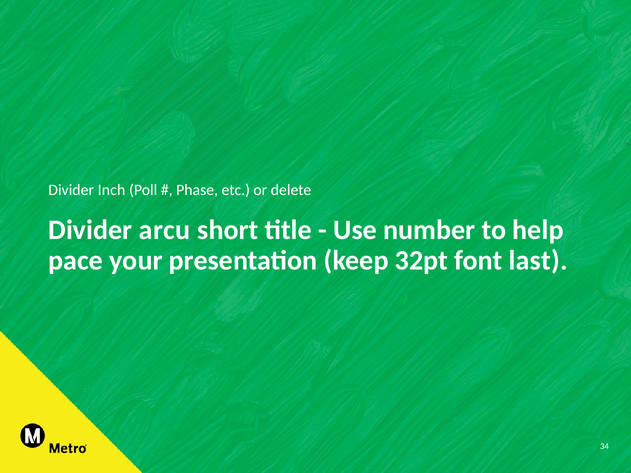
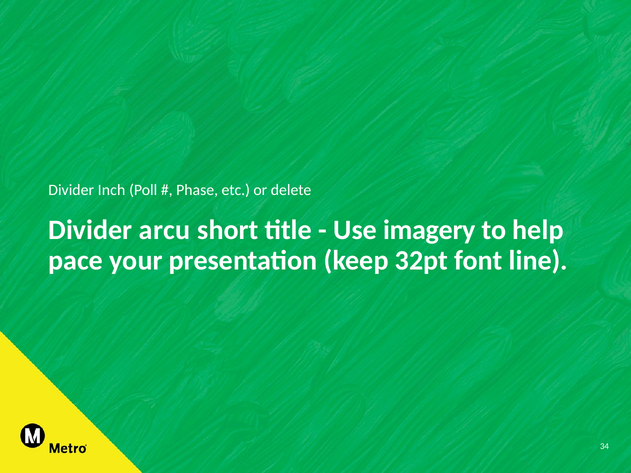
number: number -> imagery (429, 230)
last: last -> line (538, 260)
